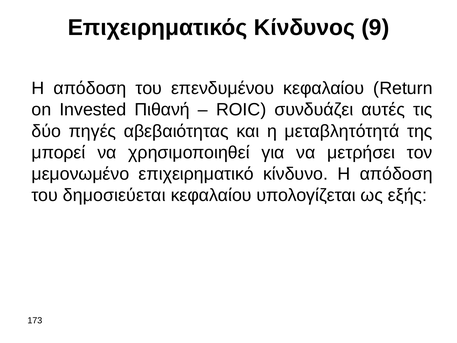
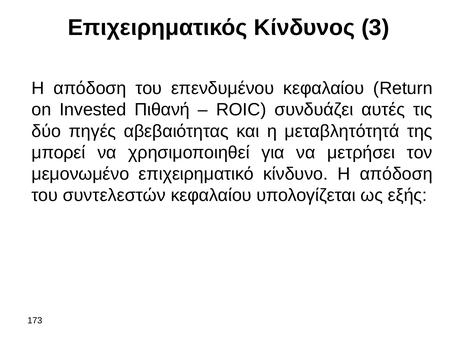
9: 9 -> 3 (375, 28)
δημοσιεύεται: δημοσιεύεται -> συντελεστών (114, 195)
